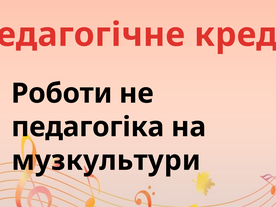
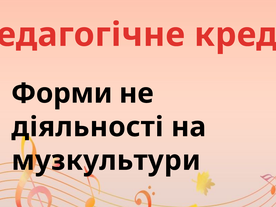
Роботи: Роботи -> Форми (62, 93)
педагогіка: педагогіка -> діяльності (88, 127)
